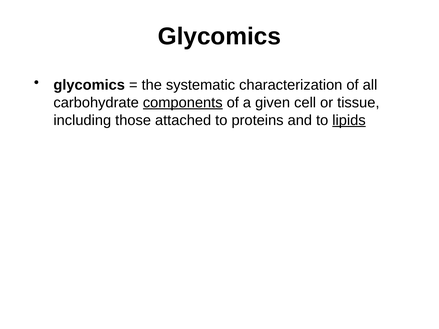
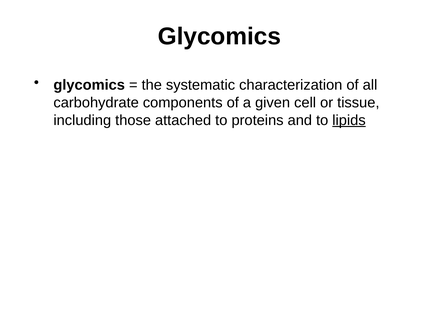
components underline: present -> none (183, 103)
